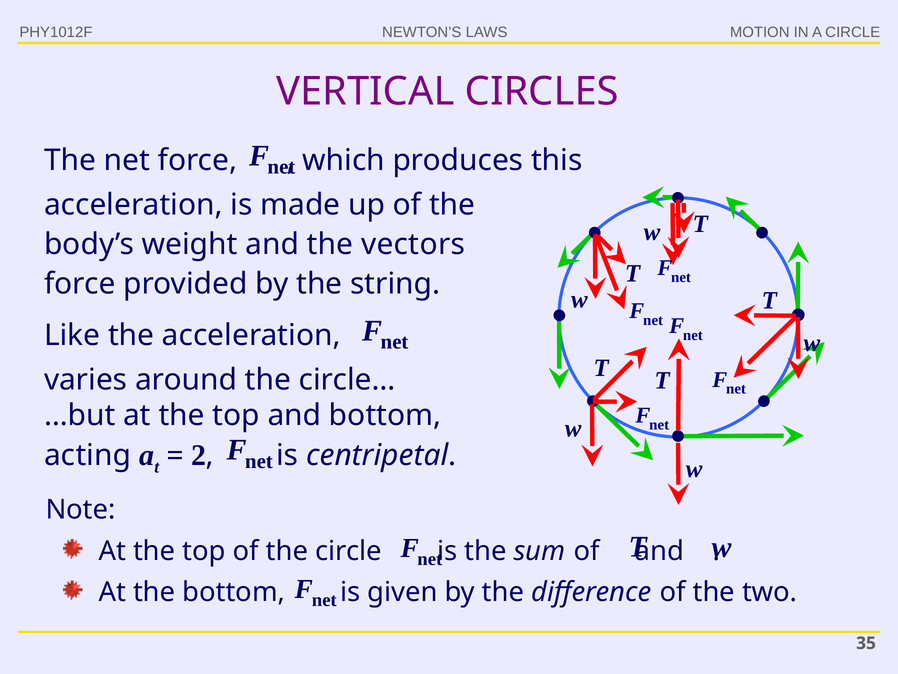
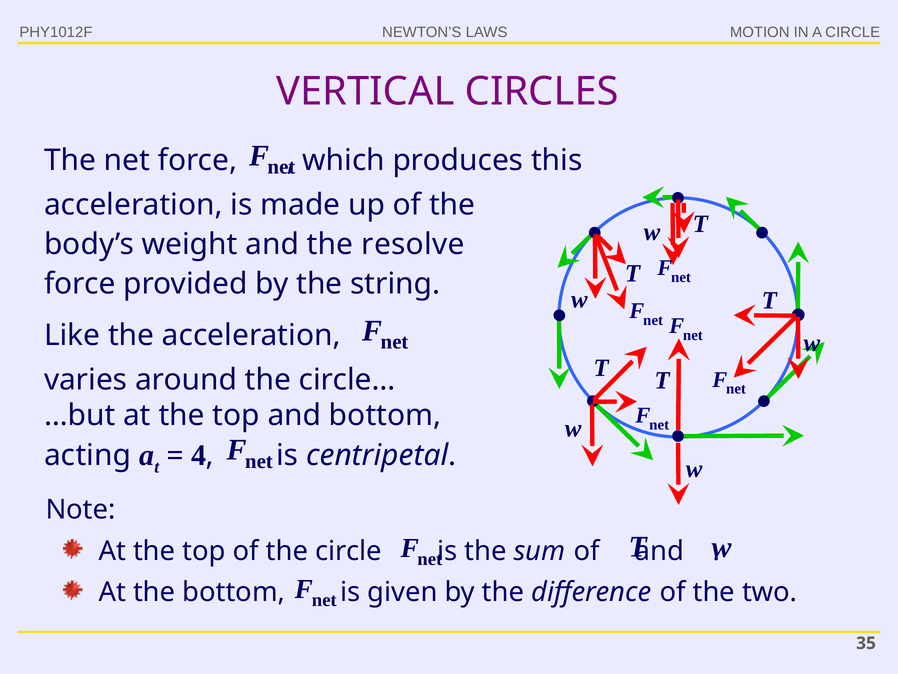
vectors: vectors -> resolve (413, 244)
2: 2 -> 4 (199, 455)
